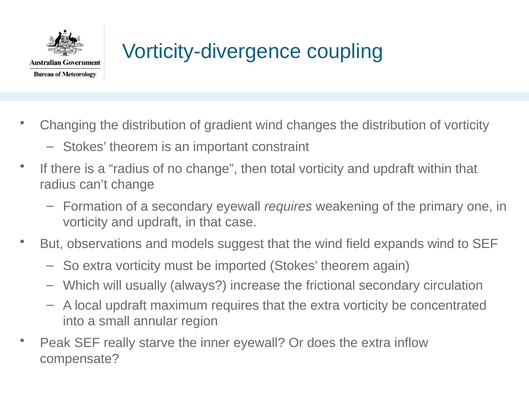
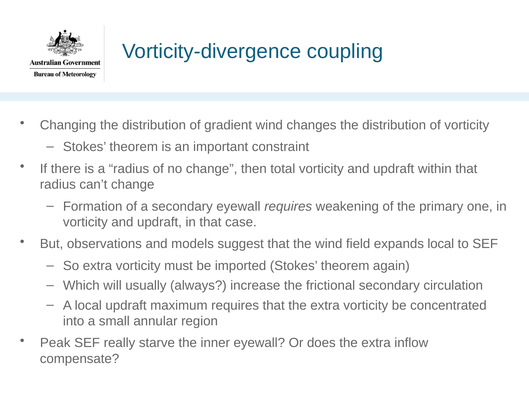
expands wind: wind -> local (441, 244)
